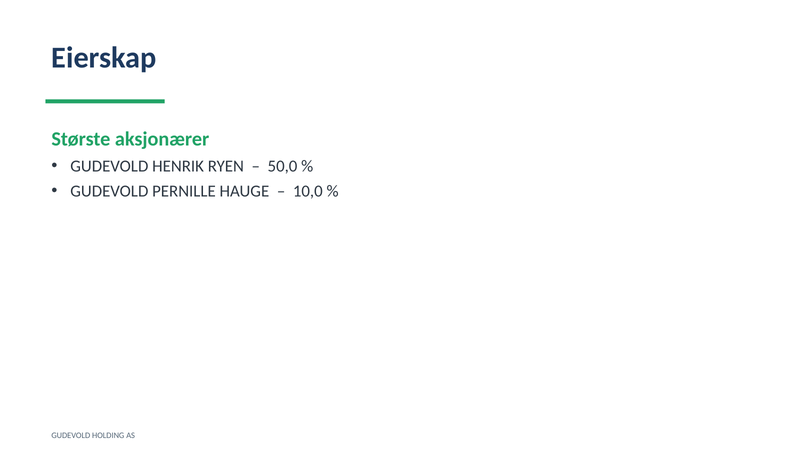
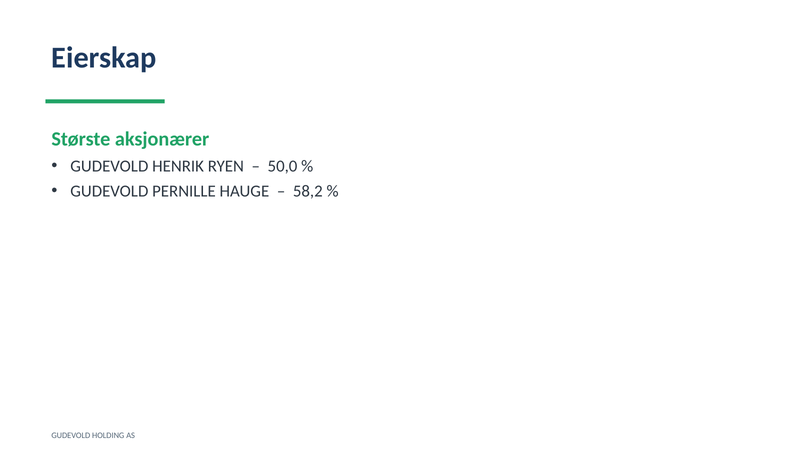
10,0: 10,0 -> 58,2 (308, 191)
